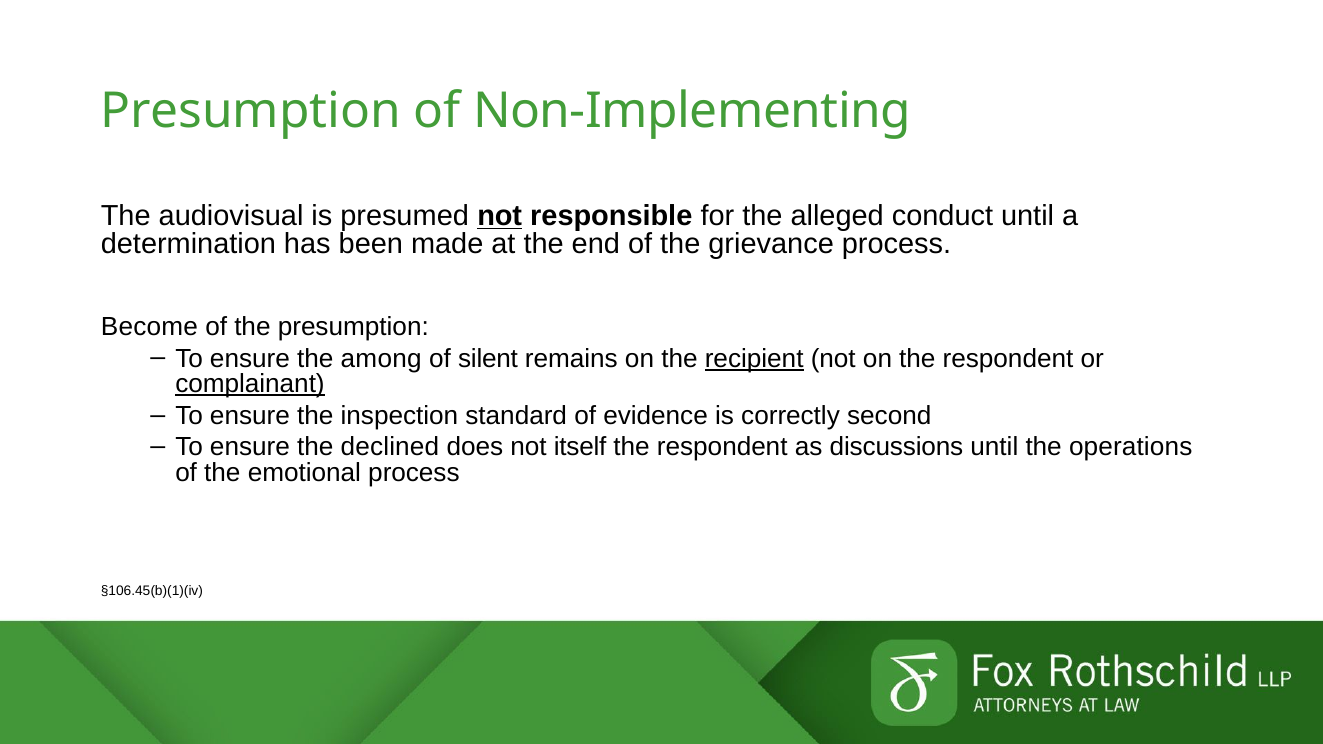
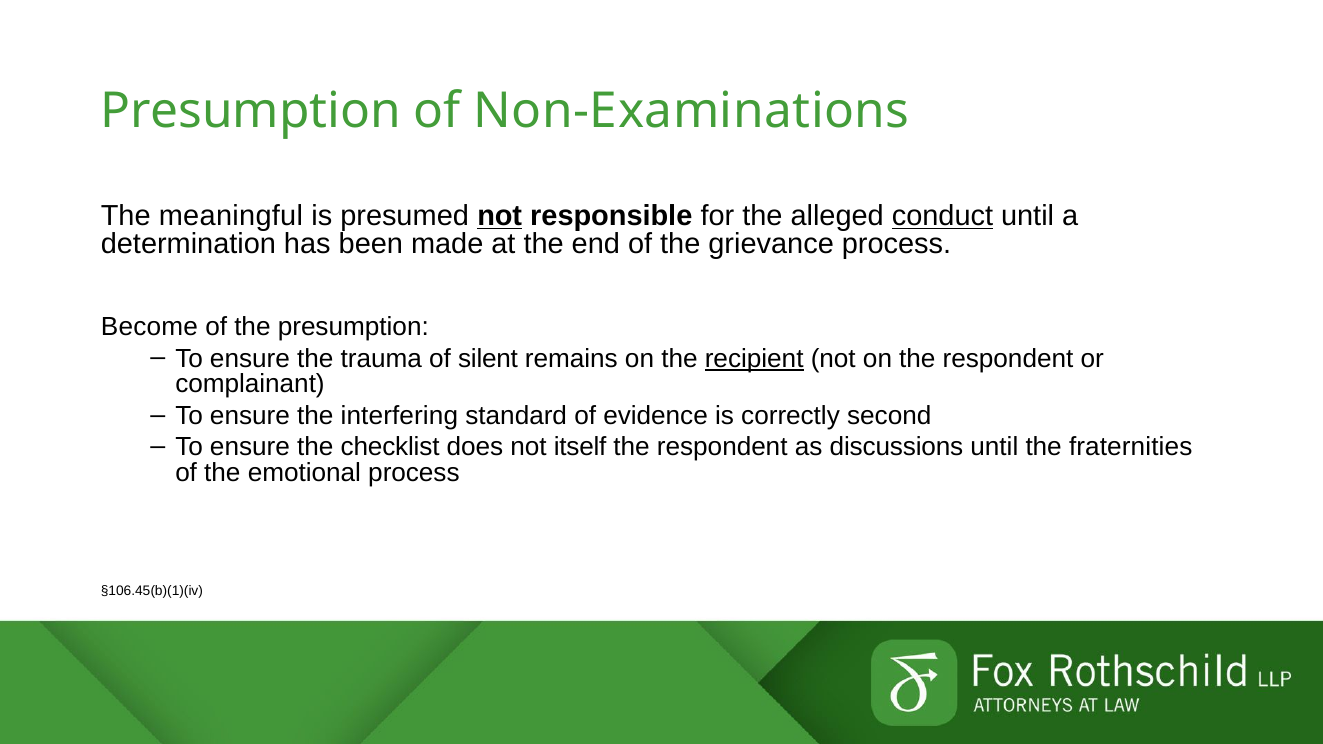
Non-Implementing: Non-Implementing -> Non-Examinations (692, 111)
audiovisual: audiovisual -> meaningful (231, 216)
conduct underline: none -> present (942, 216)
among: among -> trauma (381, 359)
complainant underline: present -> none (250, 384)
inspection: inspection -> interfering (399, 416)
declined: declined -> checklist (390, 447)
operations: operations -> fraternities (1131, 447)
